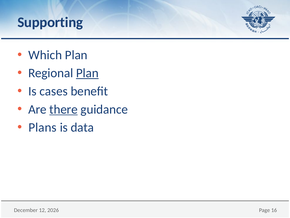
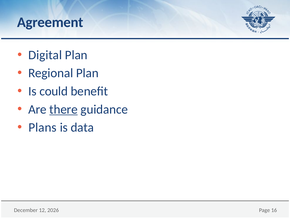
Supporting: Supporting -> Agreement (50, 22)
Which: Which -> Digital (45, 55)
Plan underline: present -> none (87, 73)
cases: cases -> could (54, 91)
